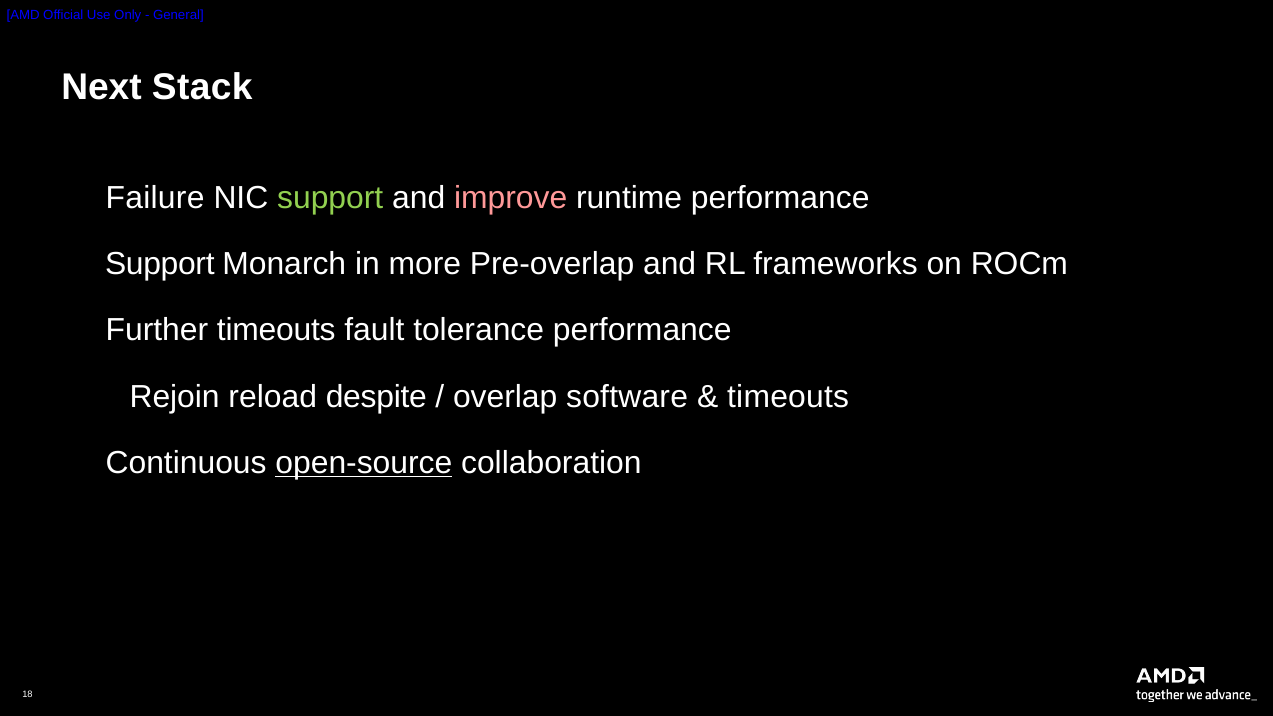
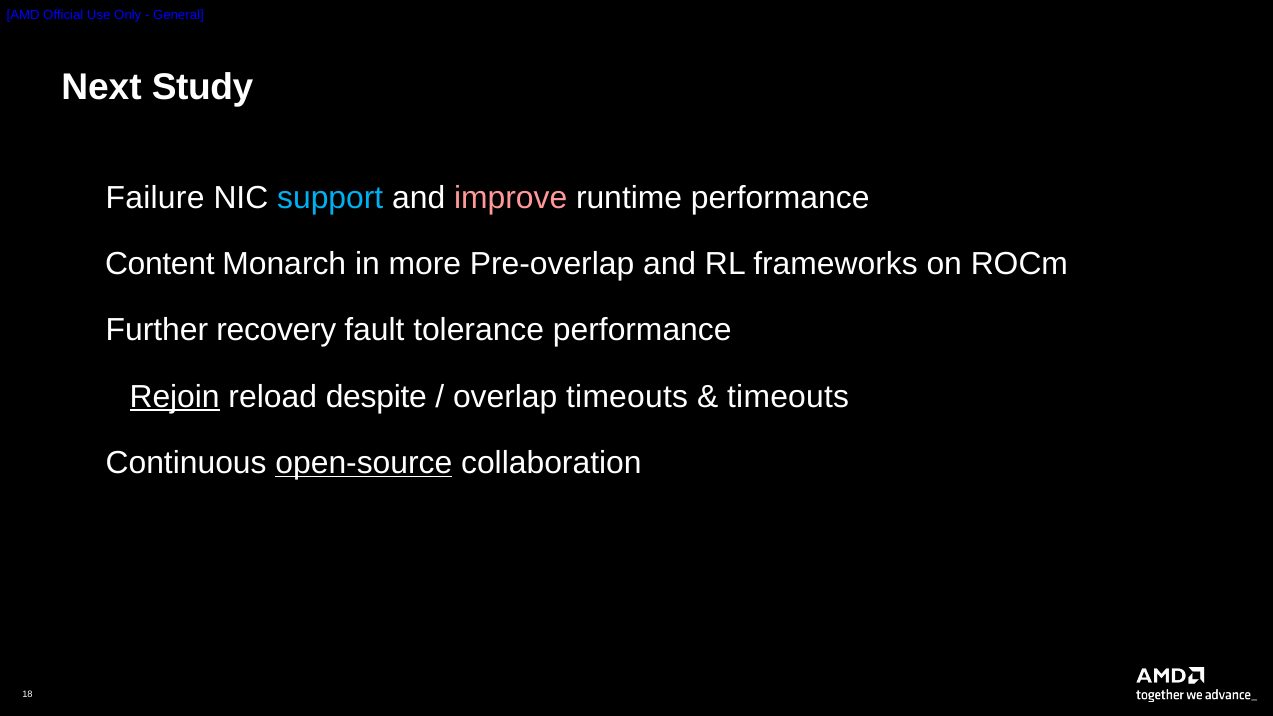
Stack: Stack -> Study (203, 87)
support colour: light green -> light blue (330, 198)
Support: Support -> Content (160, 264)
Further timeouts: timeouts -> recovery (276, 330)
Rejoin underline: none -> present (175, 397)
overlap software: software -> timeouts (627, 397)
